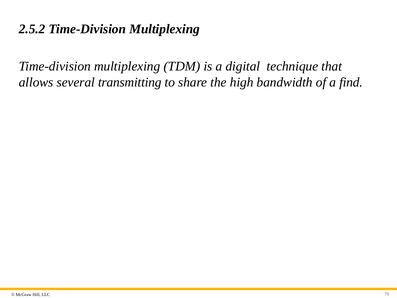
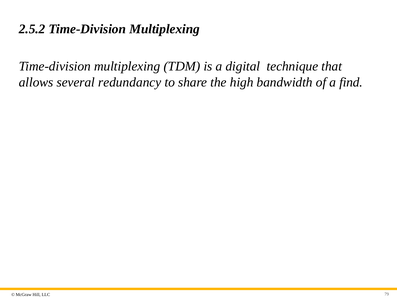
transmitting: transmitting -> redundancy (130, 82)
